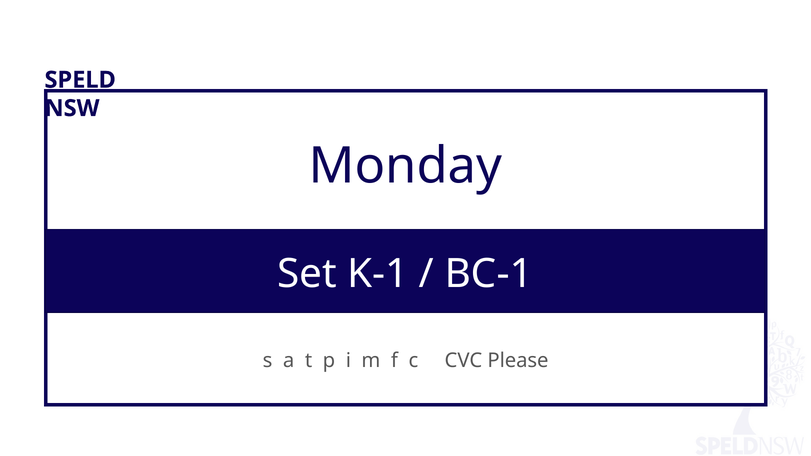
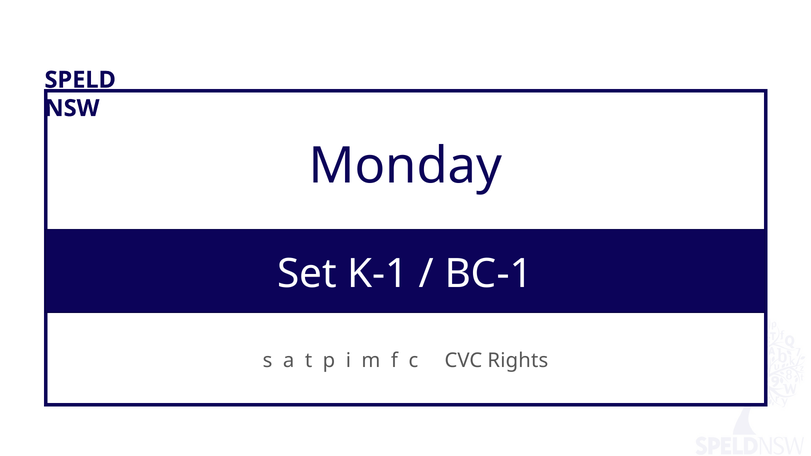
Please: Please -> Rights (518, 361)
